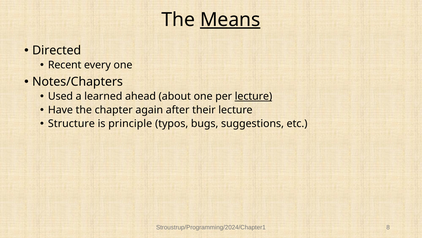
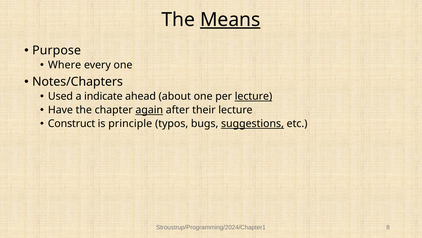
Directed: Directed -> Purpose (57, 50)
Recent: Recent -> Where (65, 65)
learned: learned -> indicate (103, 96)
again underline: none -> present (149, 110)
Structure: Structure -> Construct (72, 123)
suggestions underline: none -> present (253, 123)
